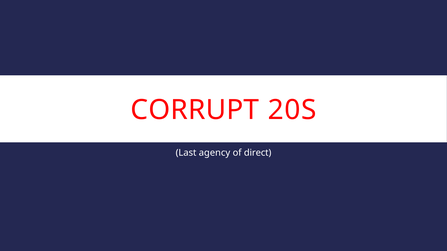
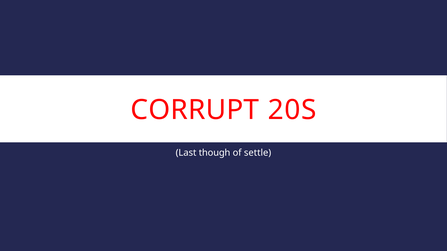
agency: agency -> though (215, 153)
direct: direct -> settle (258, 153)
